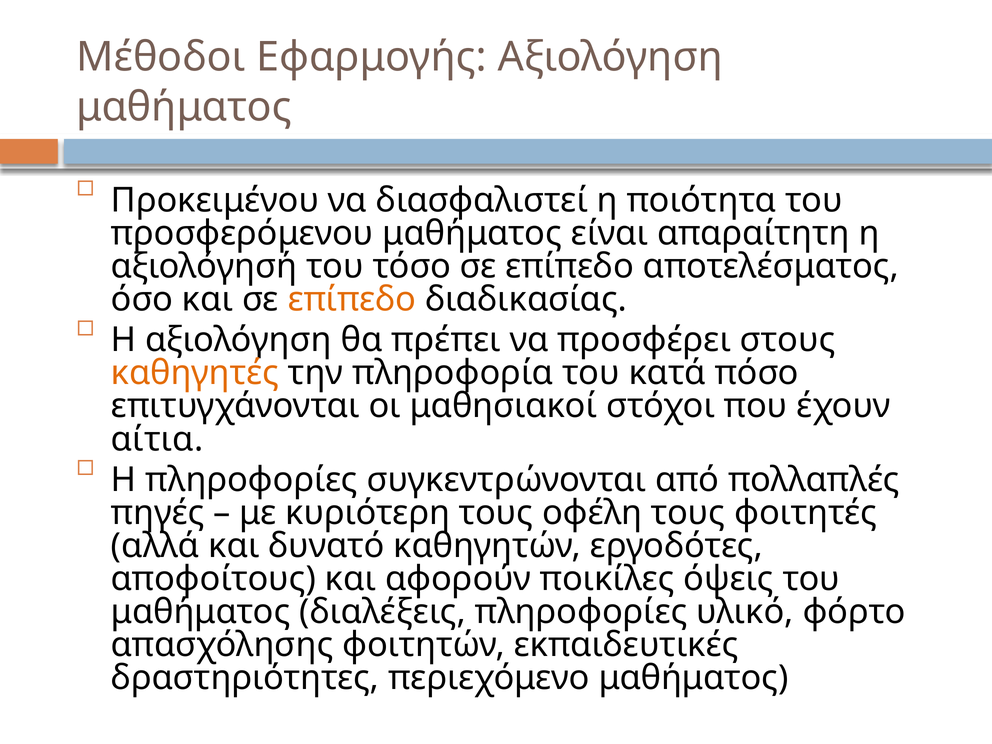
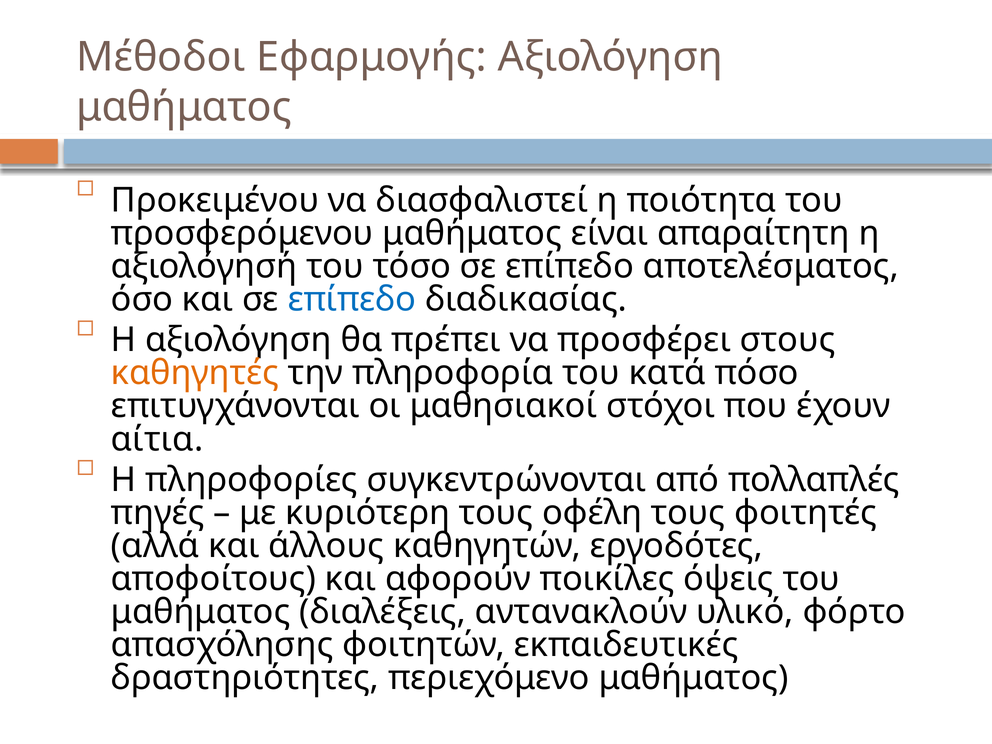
επίπεδο colour: orange -> blue (352, 299)
δυνατό: δυνατό -> άλλους (326, 546)
διαλέξεις πληροφορίες: πληροφορίες -> αντανακλούν (581, 612)
